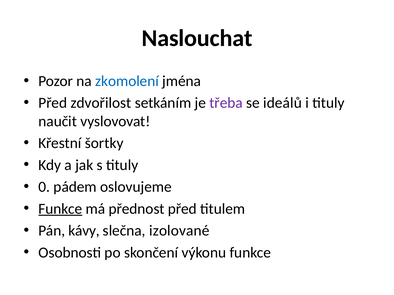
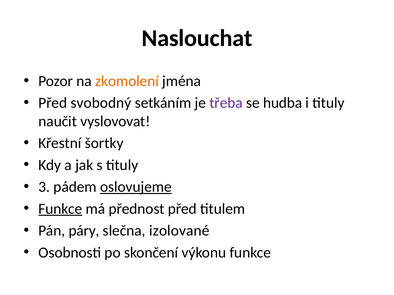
zkomolení colour: blue -> orange (127, 81)
zdvořilost: zdvořilost -> svobodný (101, 103)
ideálů: ideálů -> hudba (283, 103)
0: 0 -> 3 (44, 187)
oslovujeme underline: none -> present (136, 187)
kávy: kávy -> páry (84, 231)
